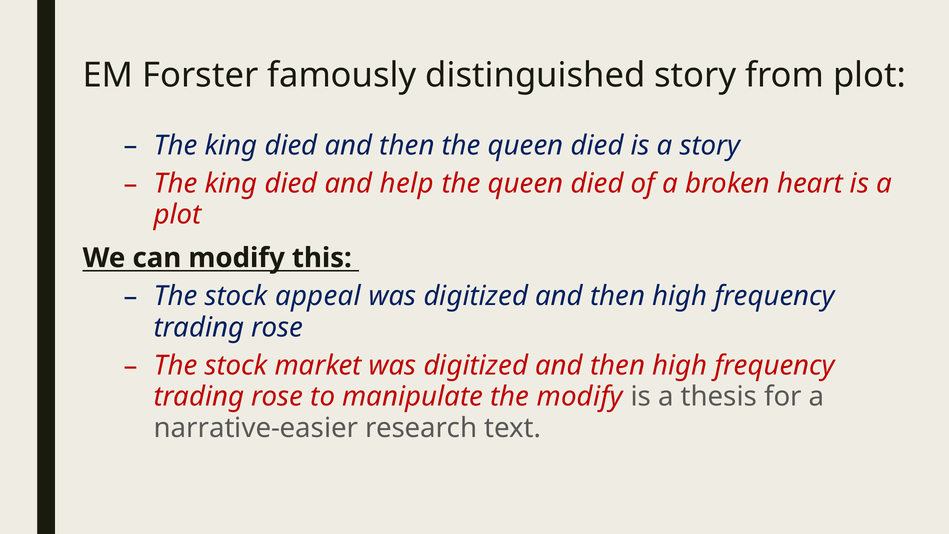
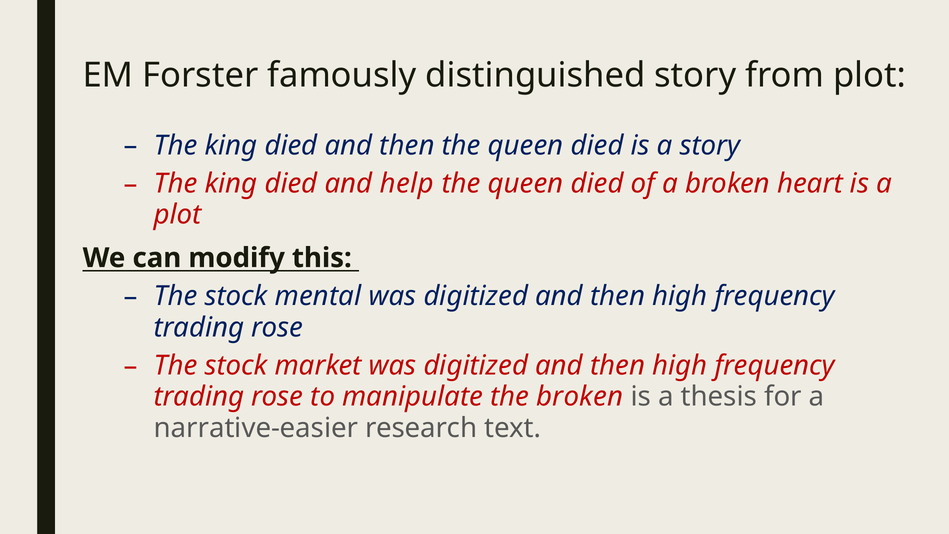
appeal: appeal -> mental (318, 296)
the modify: modify -> broken (580, 397)
